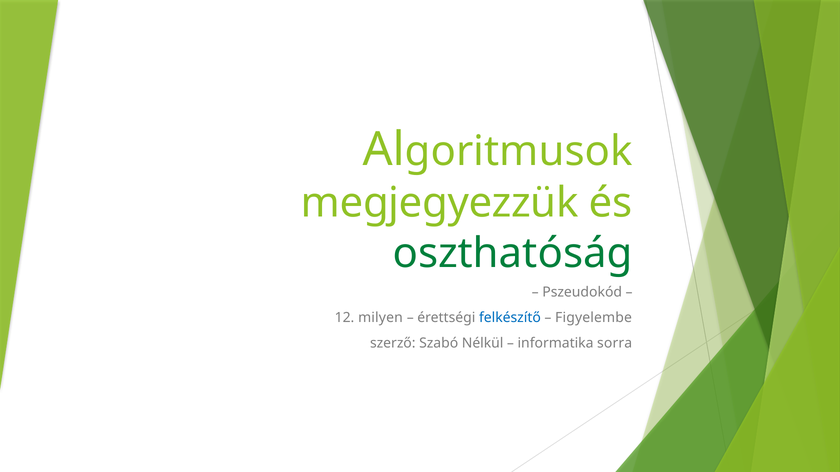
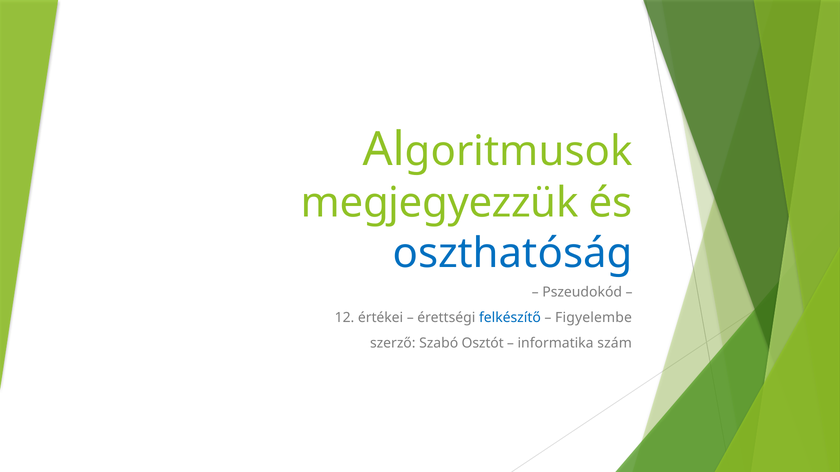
oszthatóság colour: green -> blue (513, 254)
milyen: milyen -> értékei (381, 318)
Nélkül: Nélkül -> Osztót (483, 343)
sorra: sorra -> szám (615, 343)
